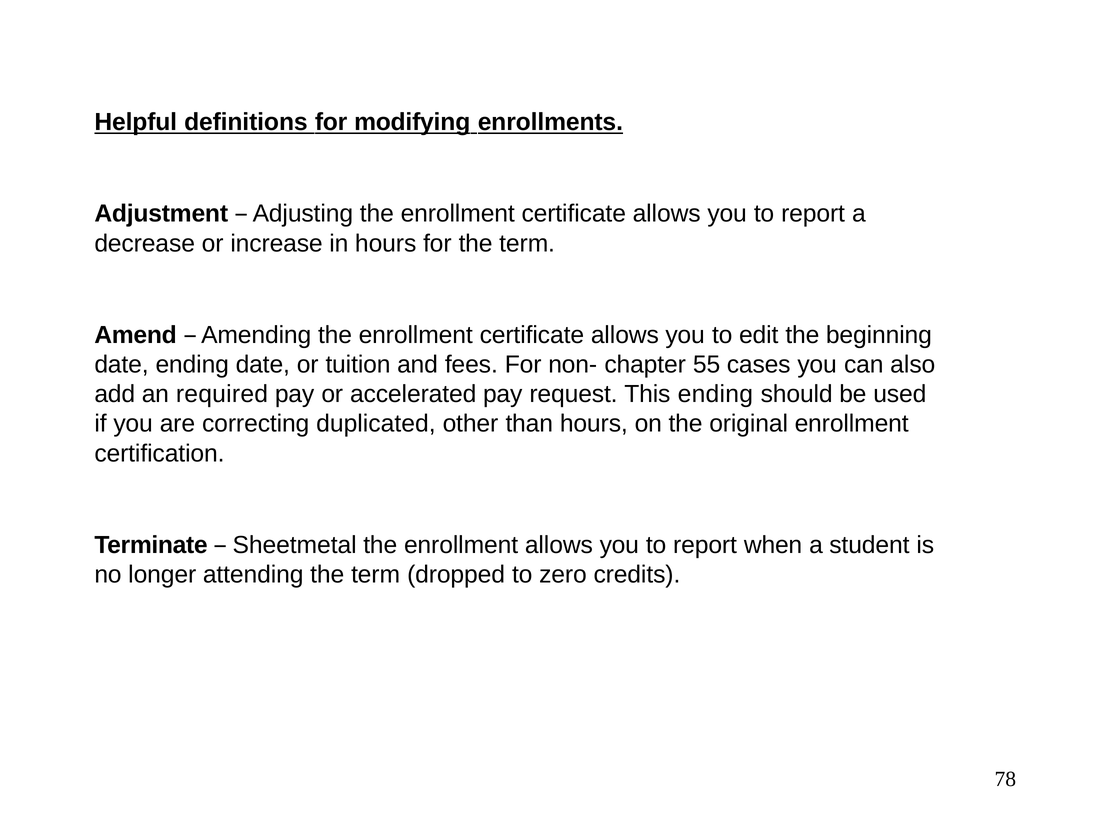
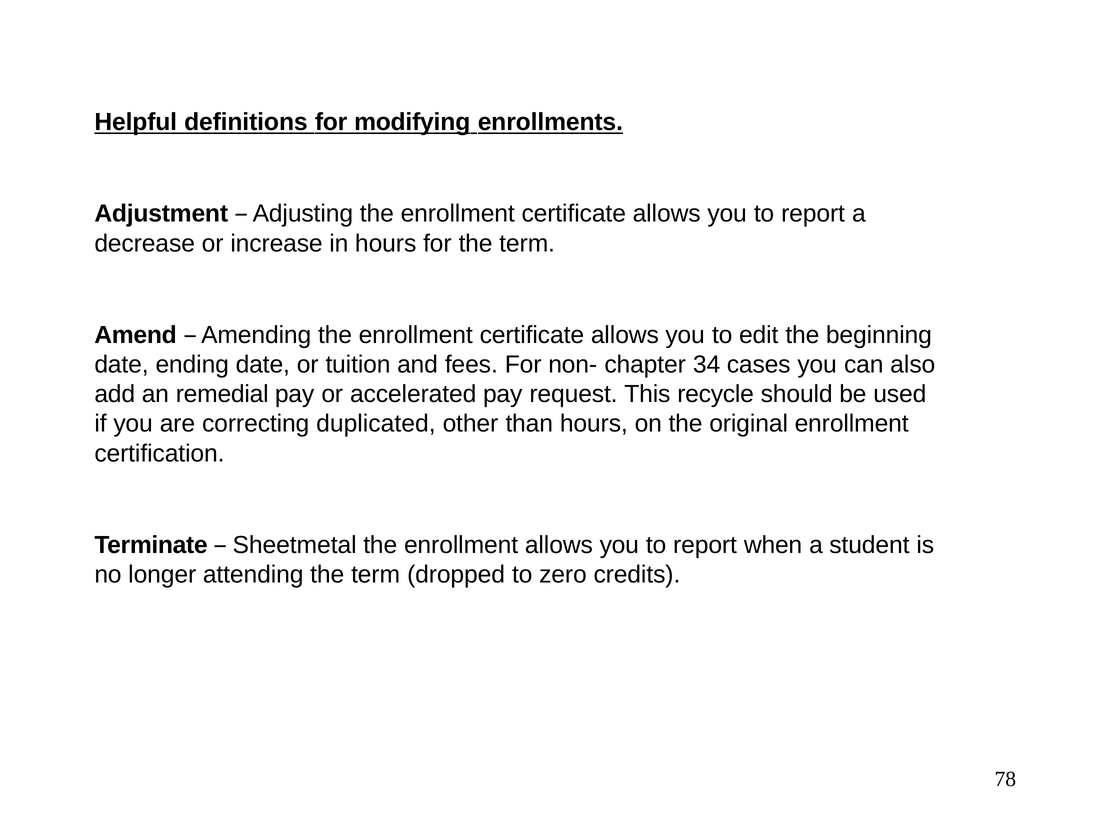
55: 55 -> 34 (707, 364)
required: required -> remedial (222, 394)
This ending: ending -> recycle (716, 394)
